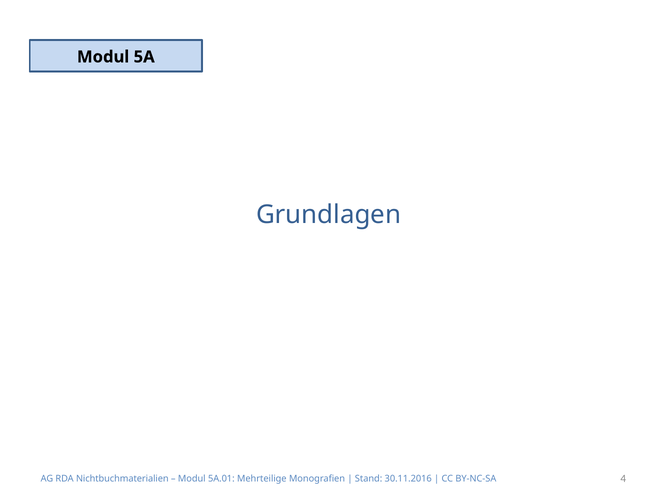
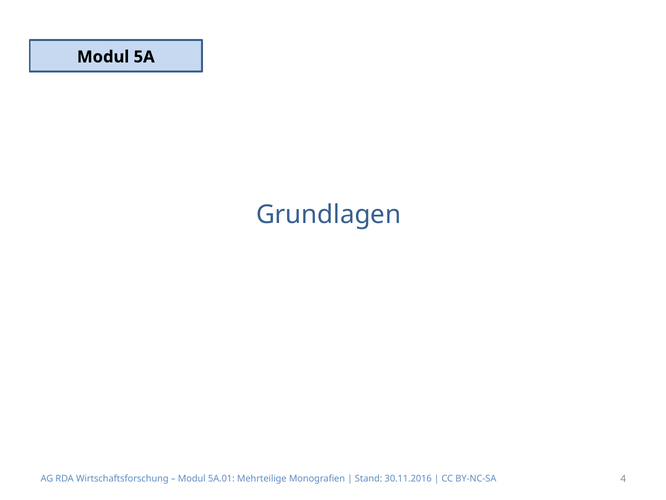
Nichtbuchmaterialien: Nichtbuchmaterialien -> Wirtschaftsforschung (122, 478)
